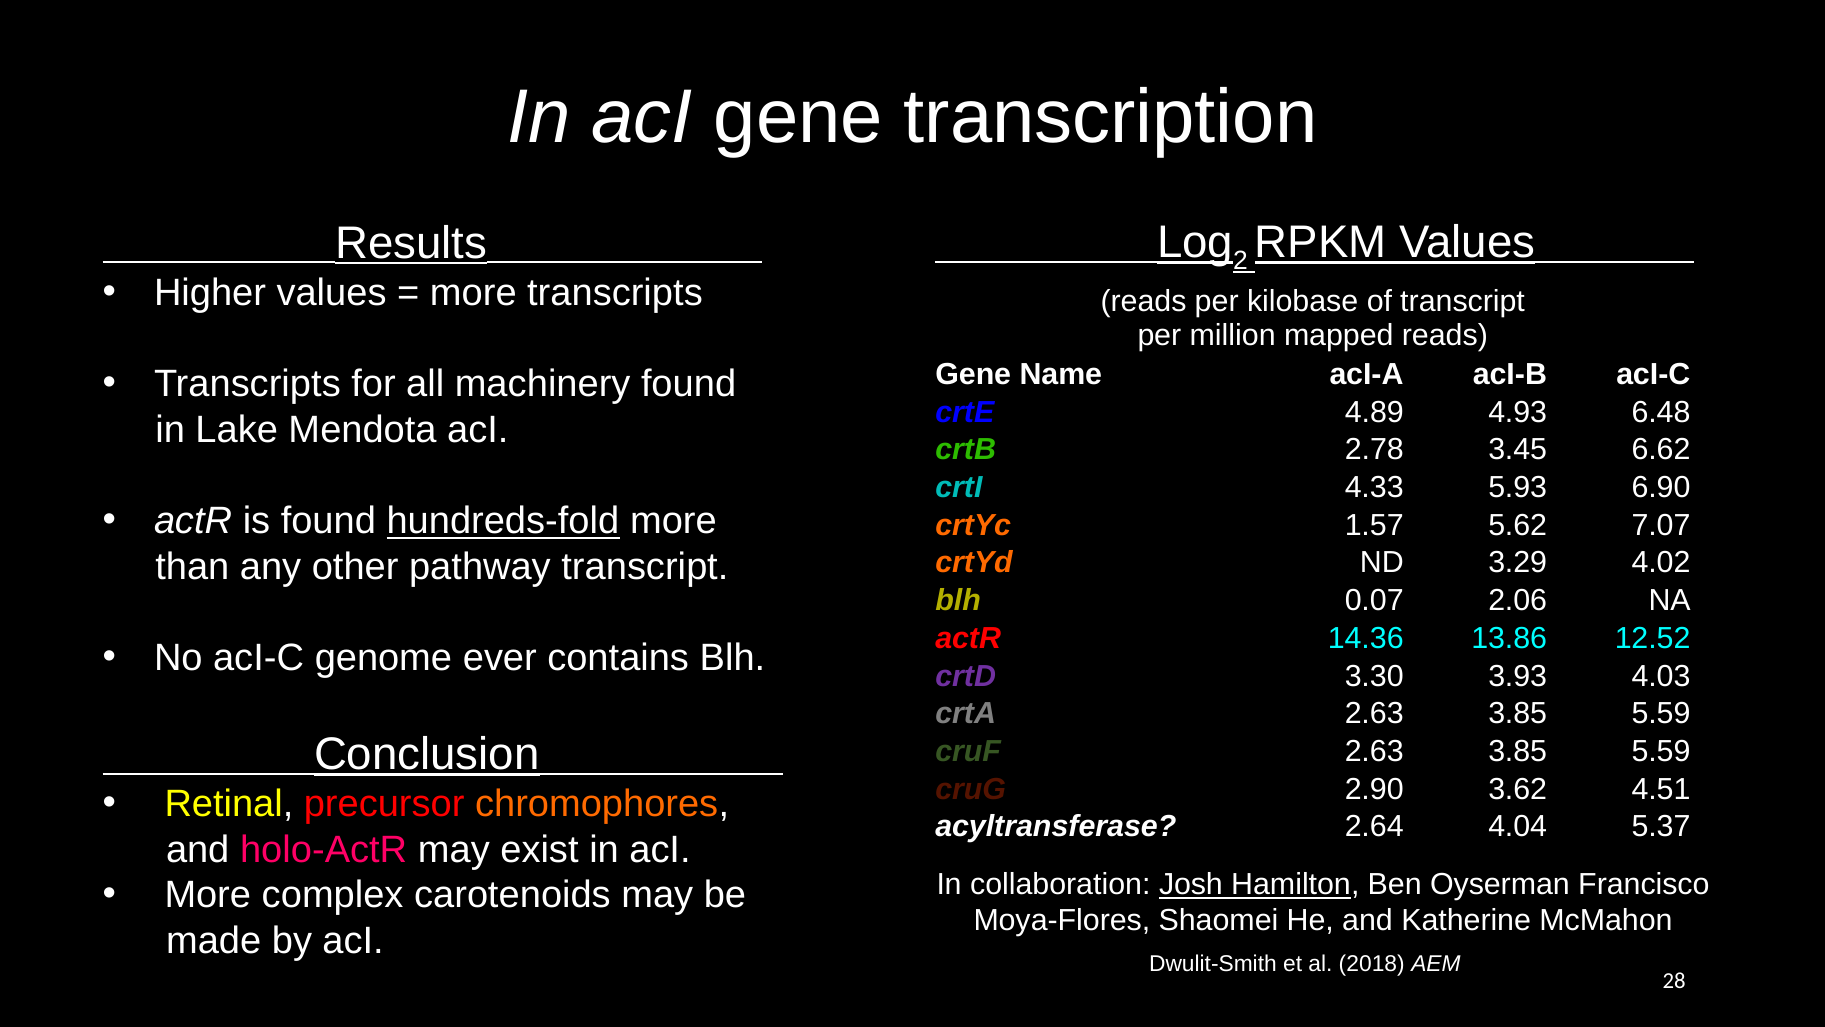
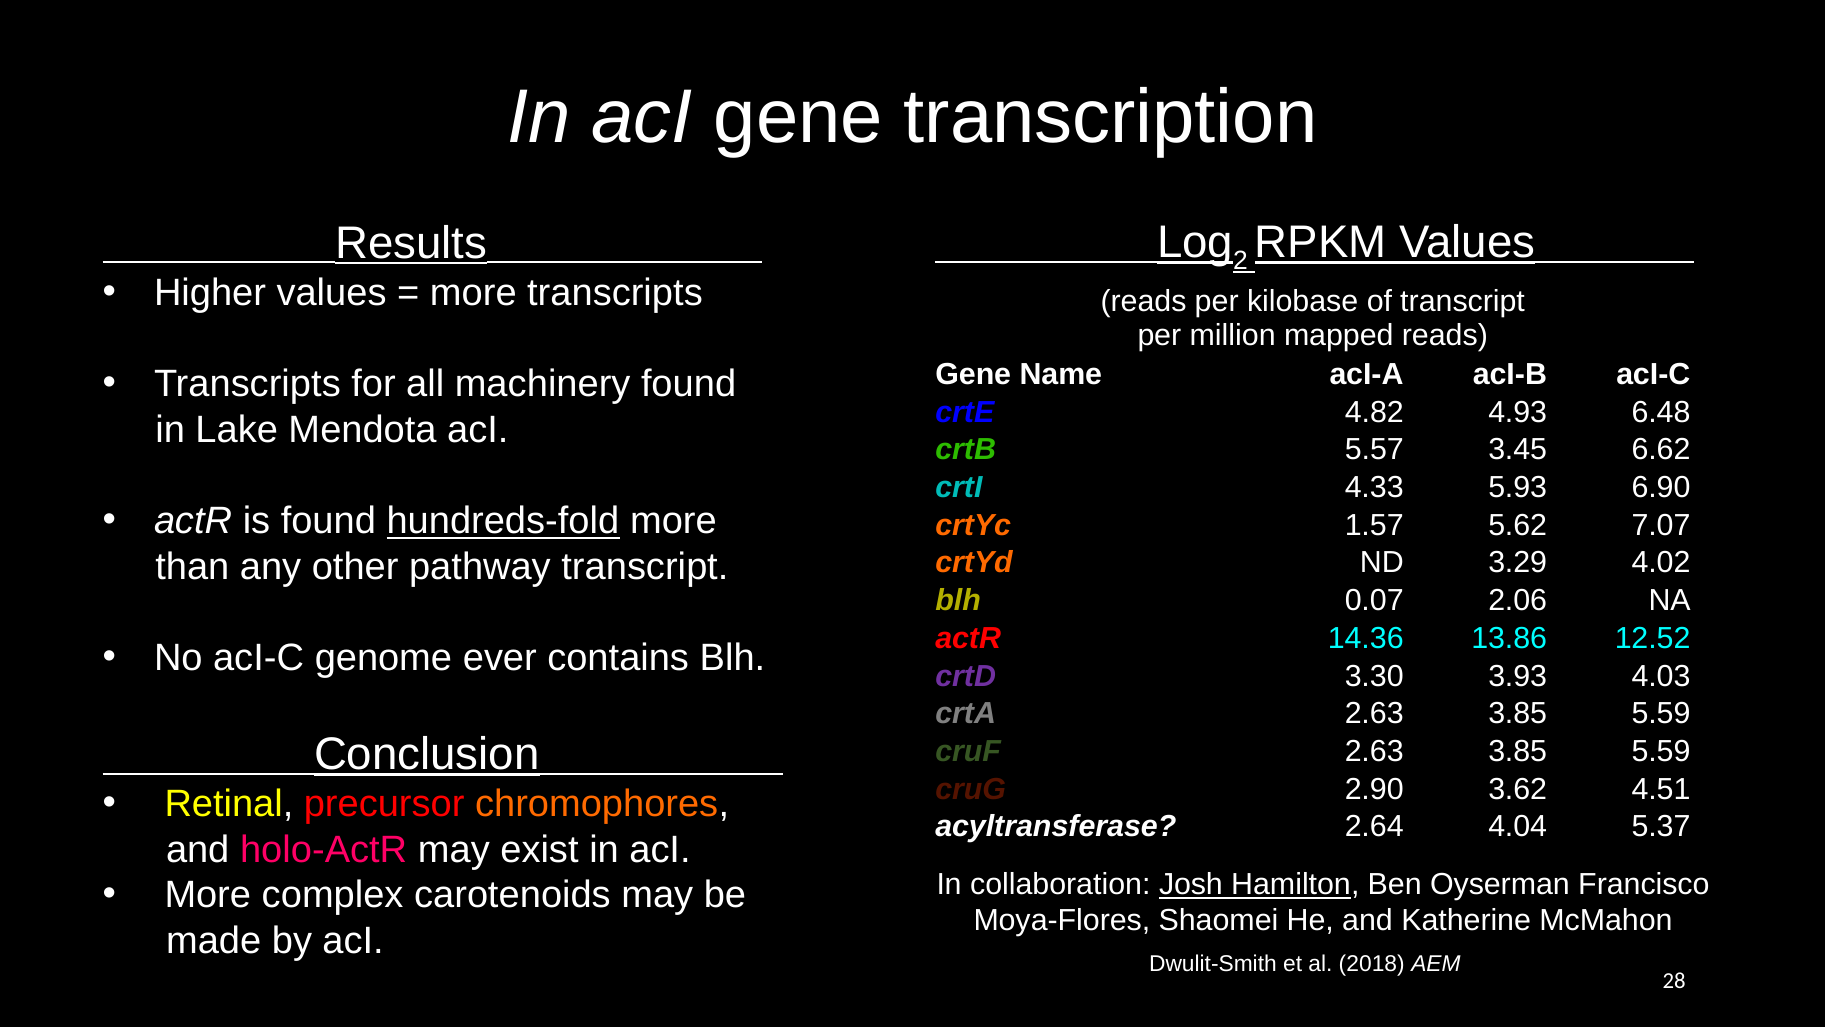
4.89: 4.89 -> 4.82 (1374, 412)
2.78: 2.78 -> 5.57 (1374, 450)
